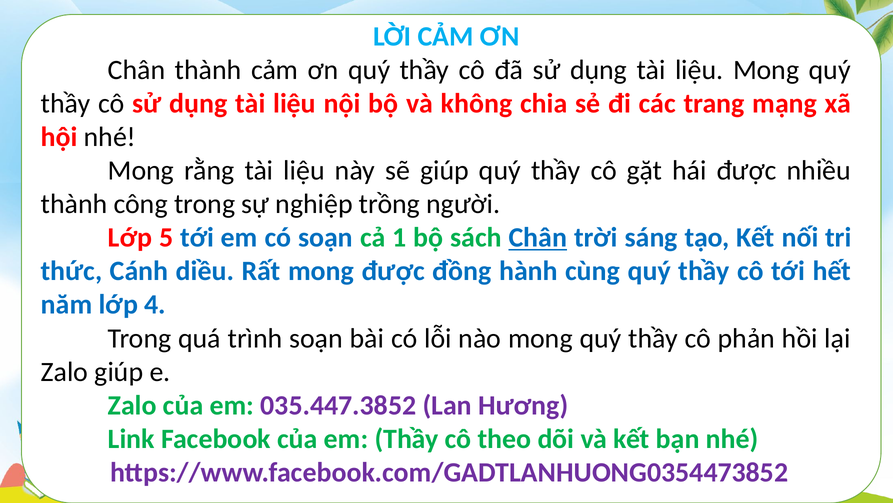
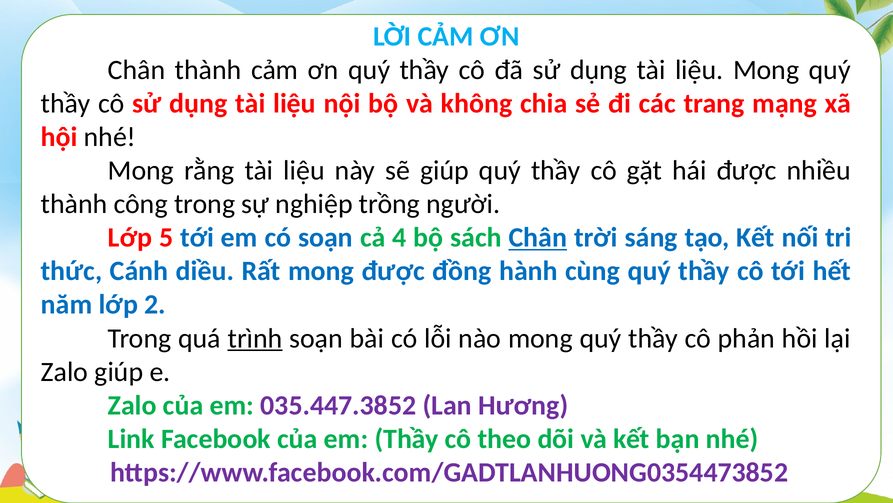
1: 1 -> 4 (399, 237)
4: 4 -> 2 (155, 304)
trình underline: none -> present (255, 338)
